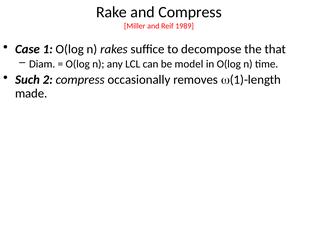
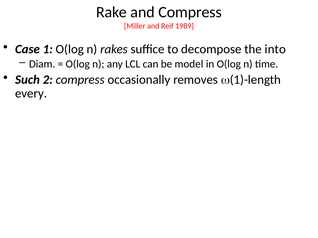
that: that -> into (275, 49)
made: made -> every (31, 94)
